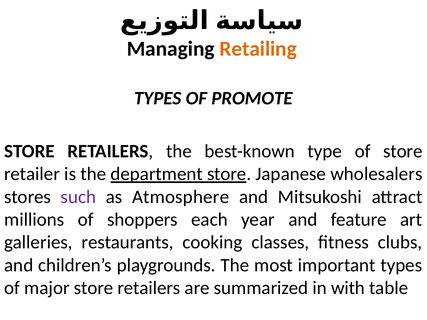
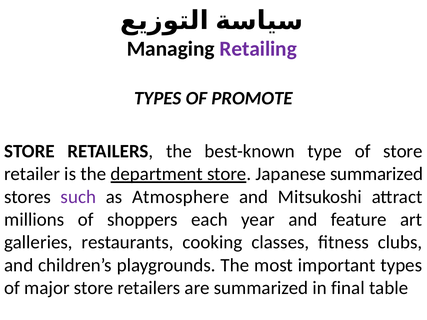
Retailing colour: orange -> purple (258, 49)
Japanese wholesalers: wholesalers -> summarized (377, 174)
with: with -> final (348, 288)
